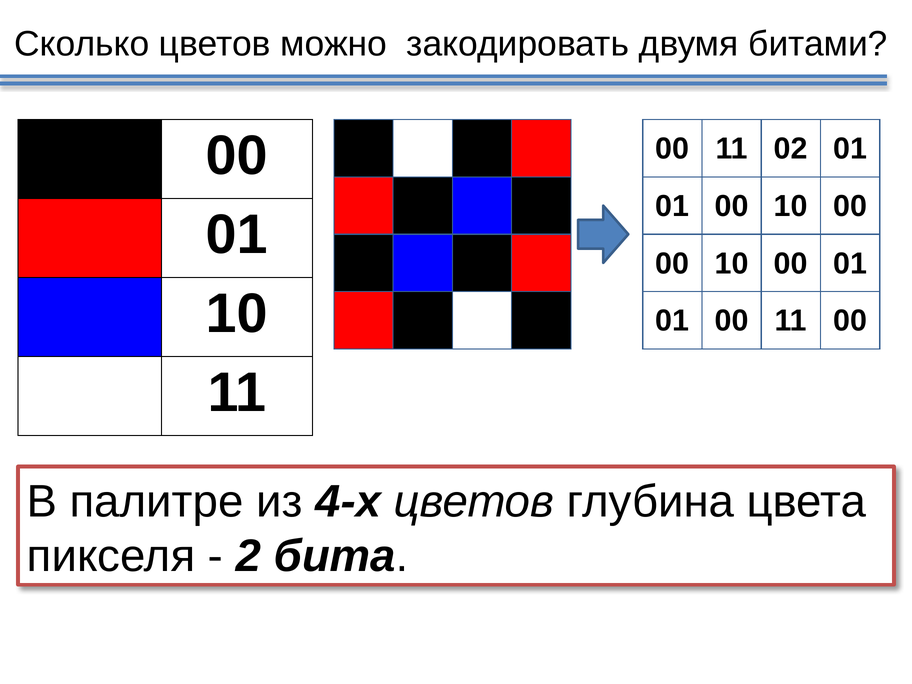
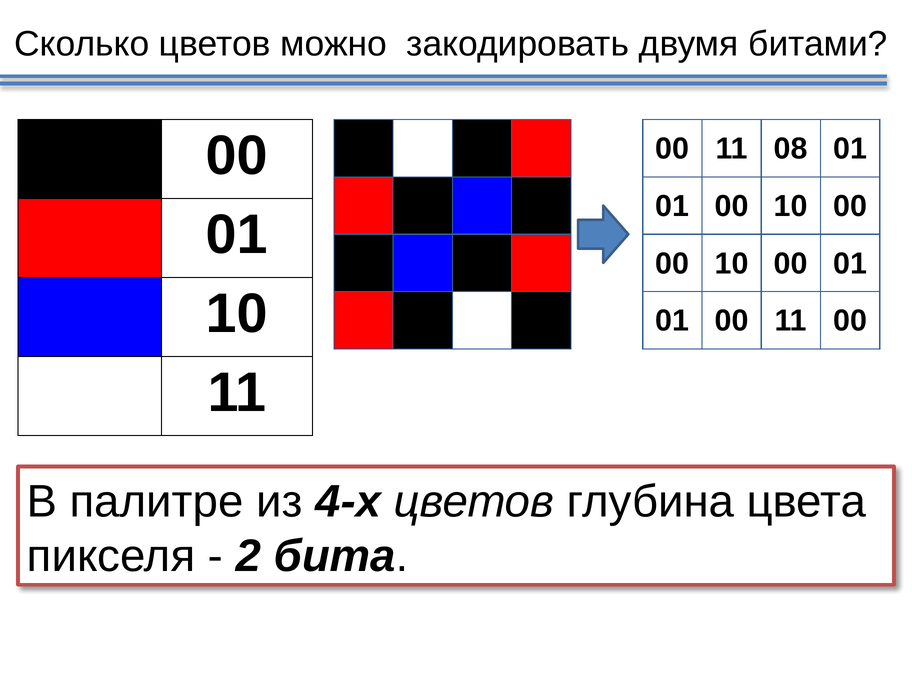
02: 02 -> 08 (791, 149)
